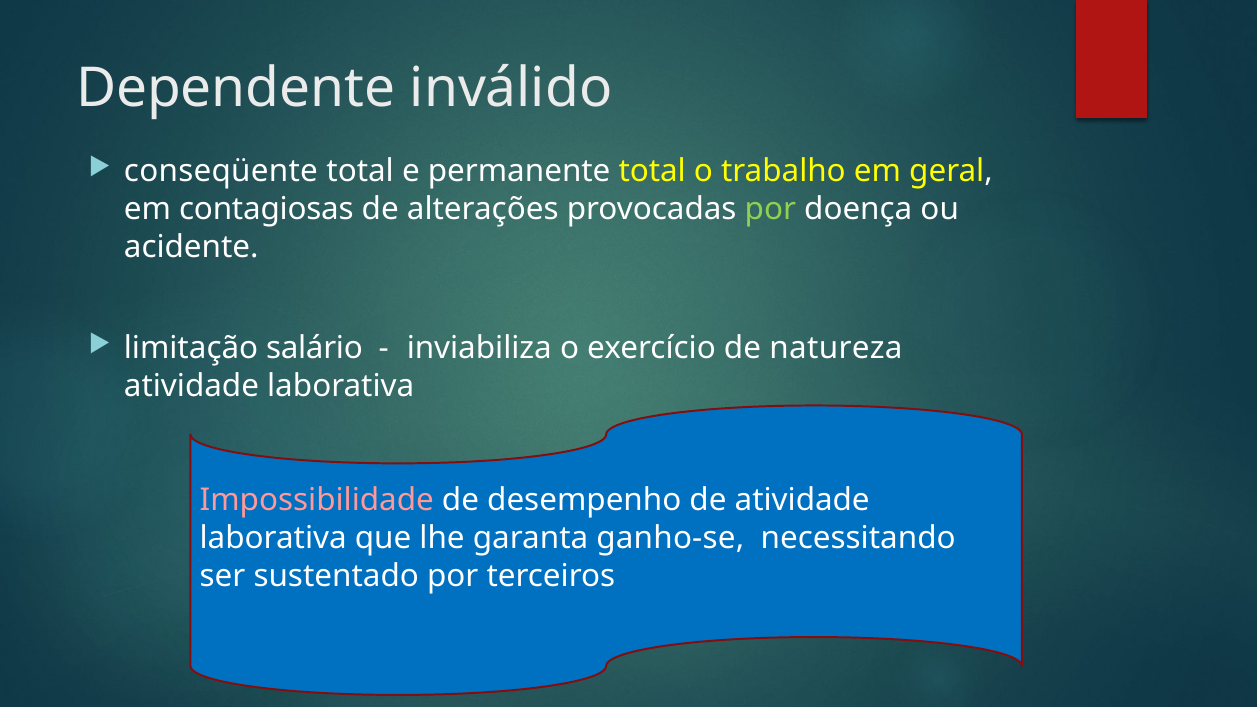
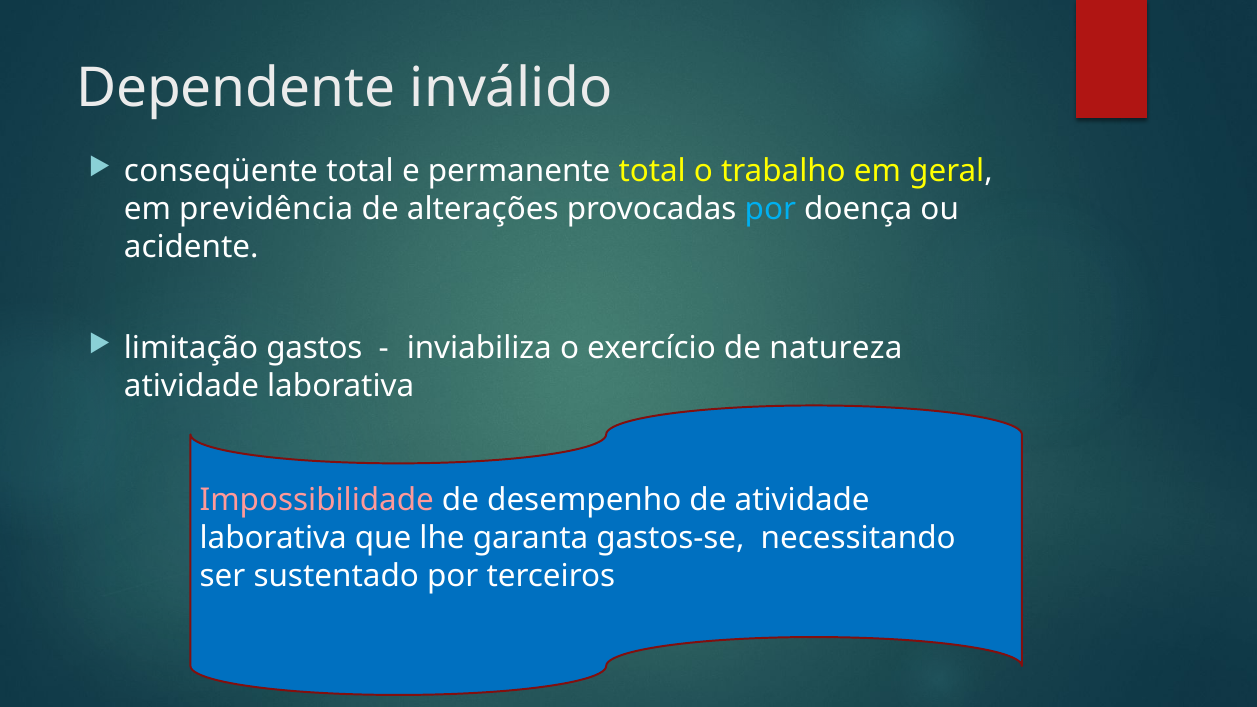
contagiosas: contagiosas -> previdência (266, 209)
por colour: light green -> light blue (770, 209)
salário: salário -> gastos (314, 348)
ganho-se: ganho-se -> gastos-se (670, 538)
